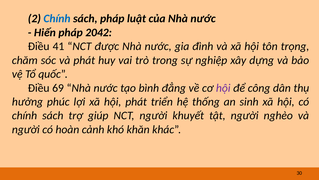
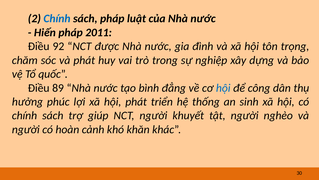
2042: 2042 -> 2011 (99, 32)
41: 41 -> 92 (58, 46)
69: 69 -> 89 (58, 88)
hội colour: purple -> blue (223, 88)
